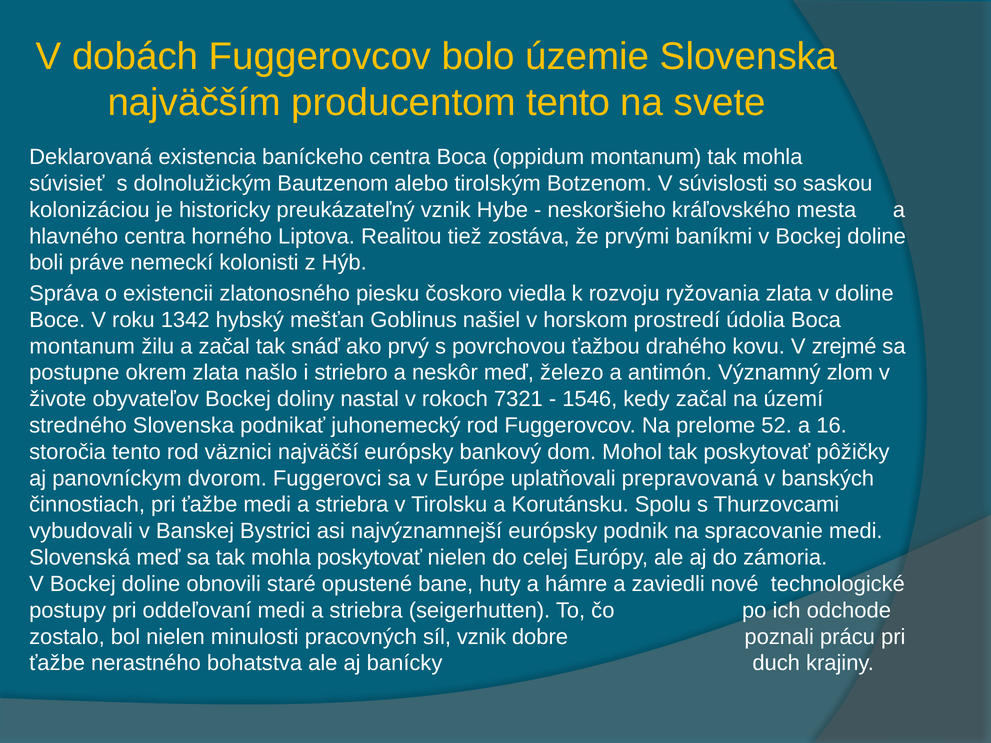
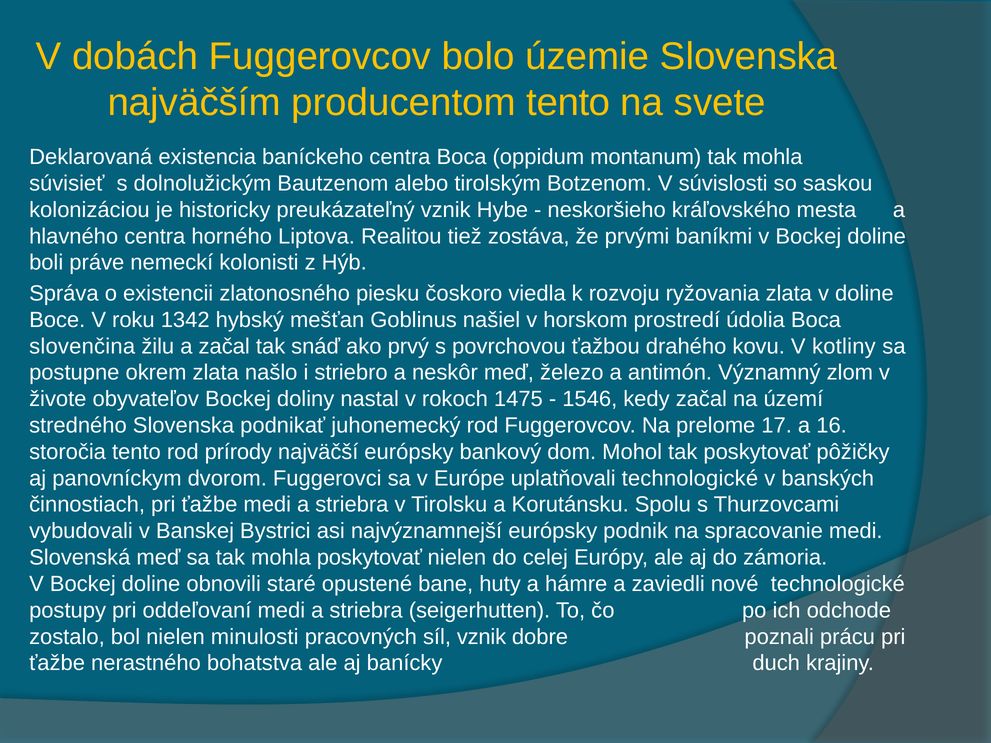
montanum: montanum -> slovenčina (82, 346)
zrejmé: zrejmé -> kotliny (844, 346)
7321: 7321 -> 1475 (518, 399)
52: 52 -> 17 (777, 426)
väznici: väznici -> prírody (238, 452)
uplatňovali prepravovaná: prepravovaná -> technologické (690, 478)
